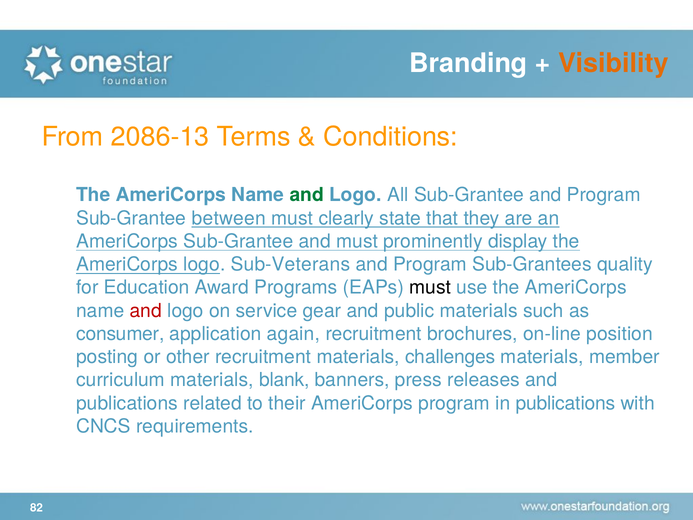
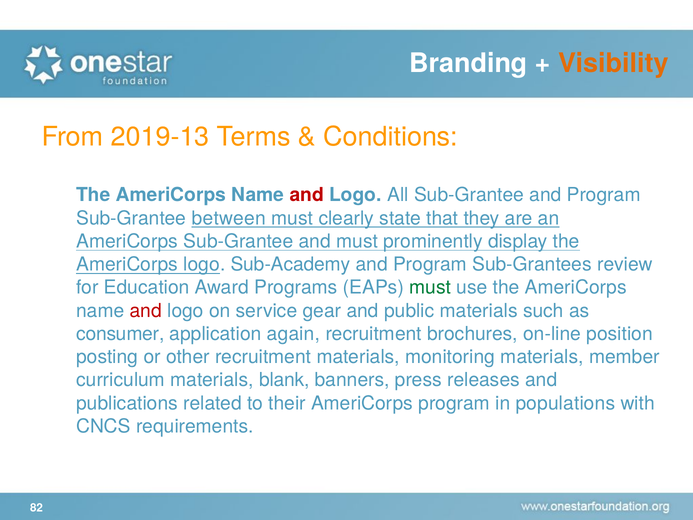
2086-13: 2086-13 -> 2019-13 (160, 137)
and colour: green -> red (307, 195)
Sub-Veterans: Sub-Veterans -> Sub-Academy (291, 264)
quality: quality -> review (625, 264)
must colour: black -> green (430, 287)
challenges: challenges -> monitoring (450, 357)
in publications: publications -> populations (565, 403)
